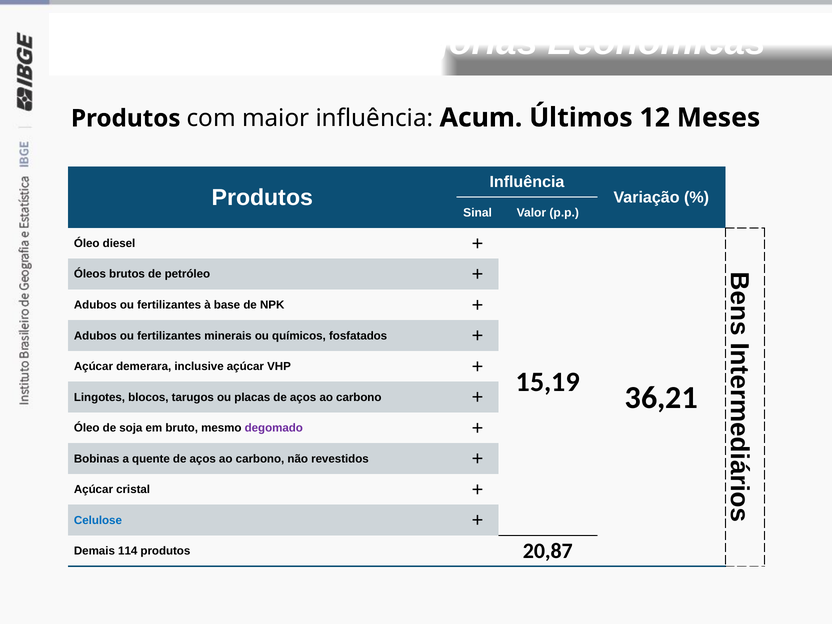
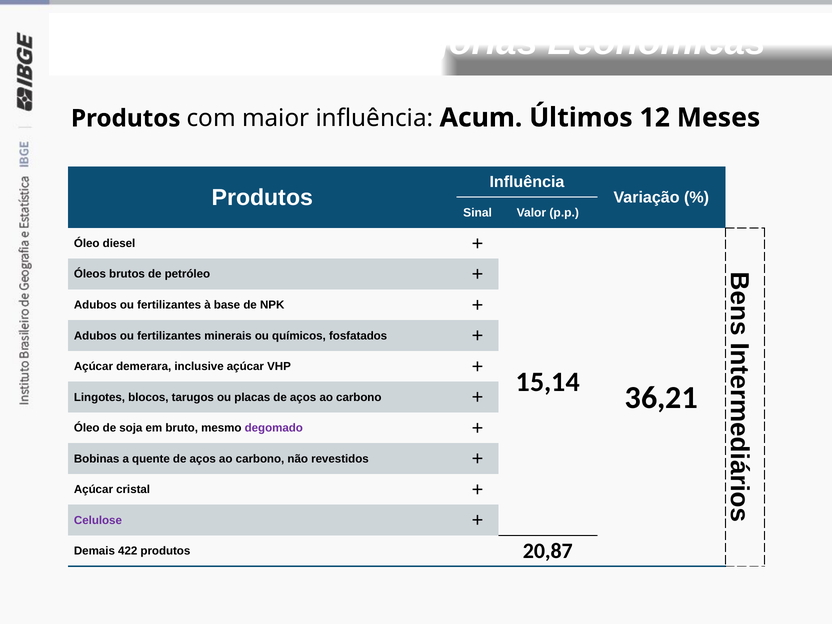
15,19: 15,19 -> 15,14 (548, 382)
Celulose colour: blue -> purple (98, 520)
114: 114 -> 422 (128, 551)
